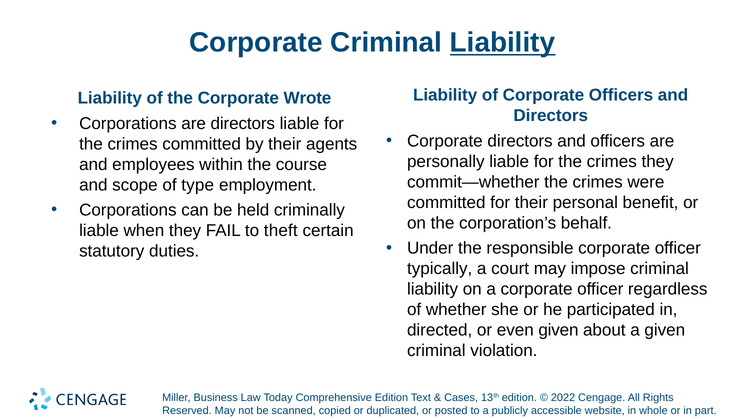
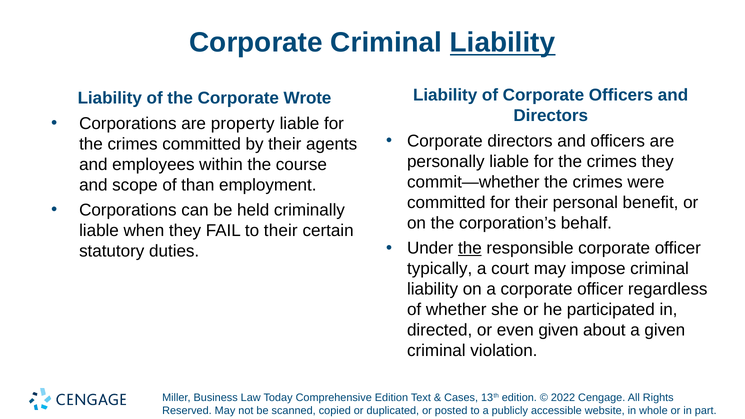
are directors: directors -> property (243, 123)
type: type -> than (198, 185)
to theft: theft -> their (281, 231)
the underline: none -> present (470, 248)
